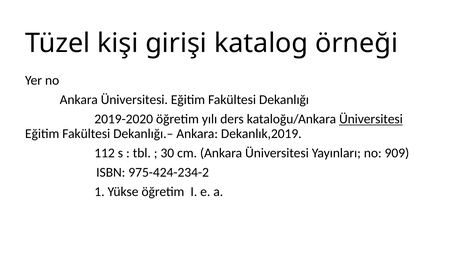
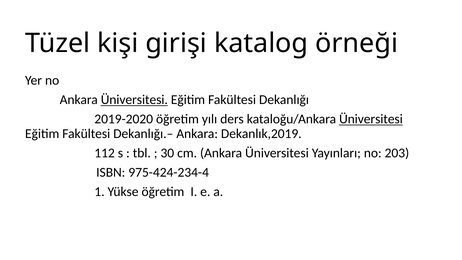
Üniversitesi underline: none -> present (134, 100)
909: 909 -> 203 (397, 153)
975-424-234-2: 975-424-234-2 -> 975-424-234-4 (169, 172)
